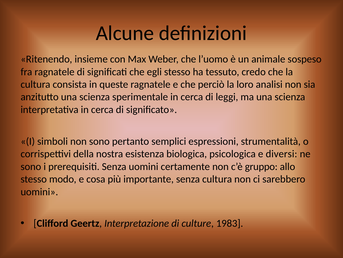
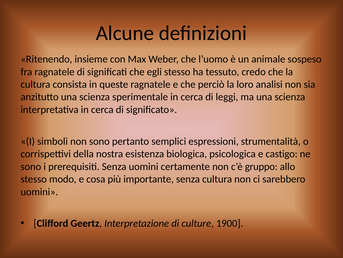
diversi: diversi -> castigo (282, 154)
1983: 1983 -> 1900 (230, 223)
